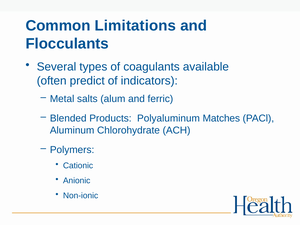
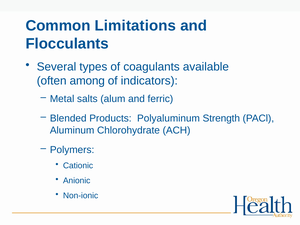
predict: predict -> among (87, 81)
Matches: Matches -> Strength (221, 118)
